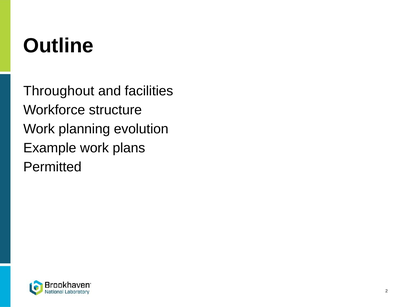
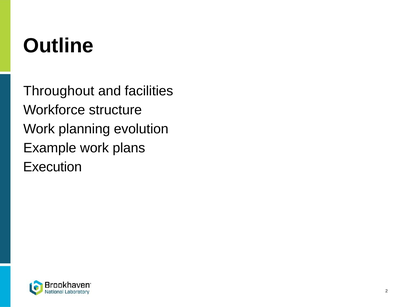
Permitted: Permitted -> Execution (52, 167)
